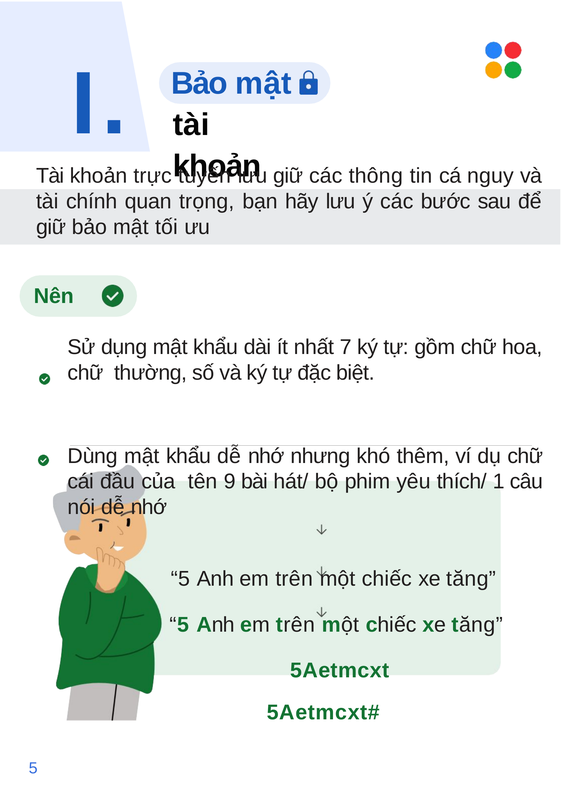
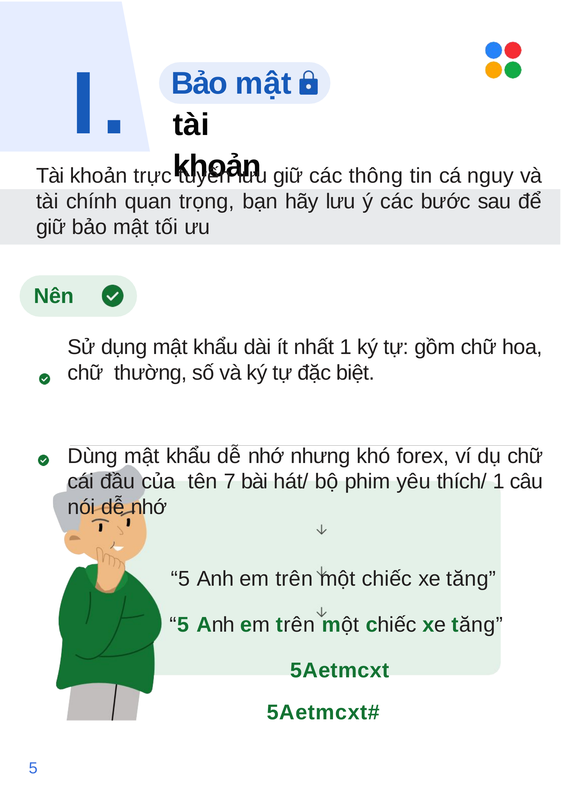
nhất 7: 7 -> 1 (346, 347)
thêm: thêm -> forex (423, 456)
9: 9 -> 7 (230, 482)
